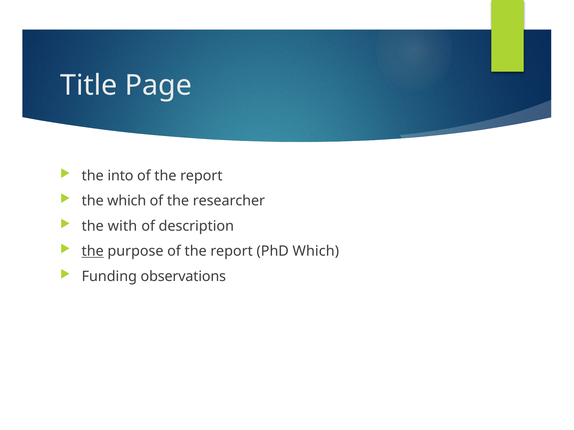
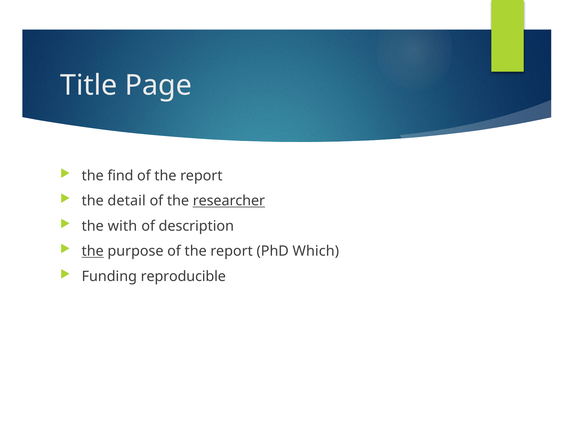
into: into -> find (120, 176)
the which: which -> detail (127, 201)
researcher underline: none -> present (229, 201)
observations: observations -> reproducible (183, 277)
